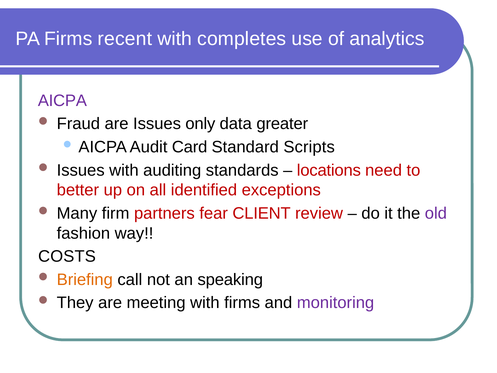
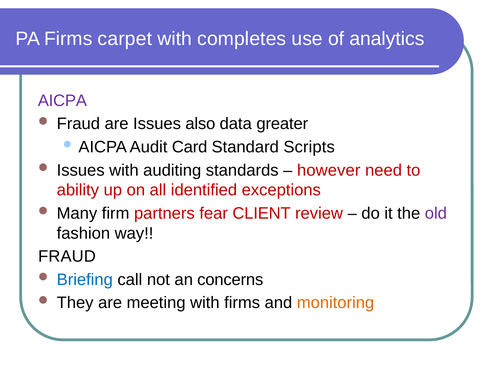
recent: recent -> carpet (125, 39)
only: only -> also (200, 124)
locations: locations -> however (329, 170)
better: better -> ability (78, 190)
COSTS: COSTS -> FRAUD (67, 256)
Briefing colour: orange -> blue (85, 279)
speaking: speaking -> concerns (230, 279)
monitoring colour: purple -> orange (336, 303)
